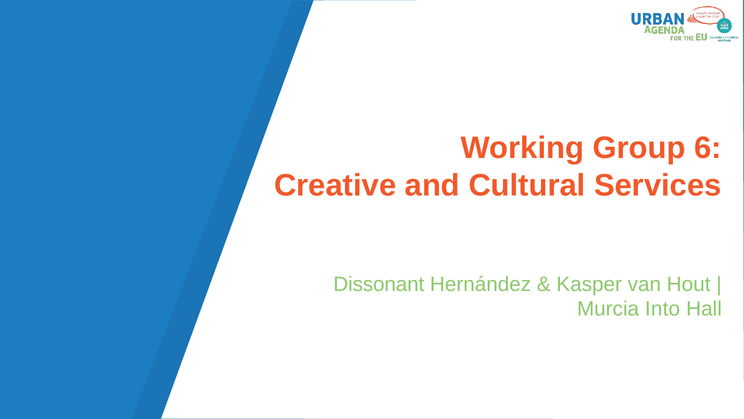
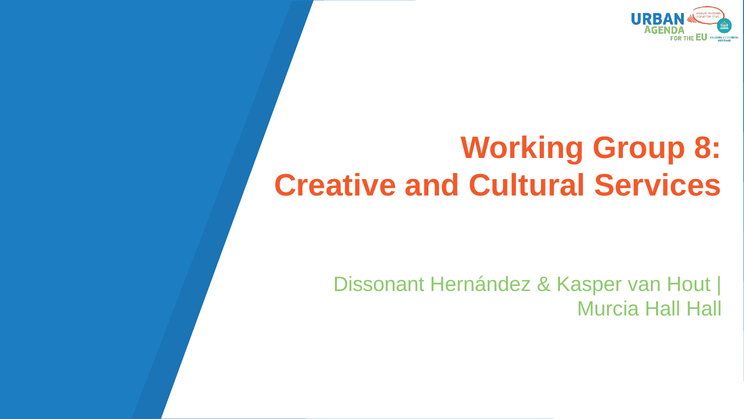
6: 6 -> 8 (708, 148)
Murcia Into: Into -> Hall (663, 309)
